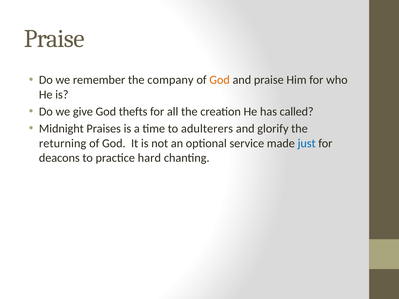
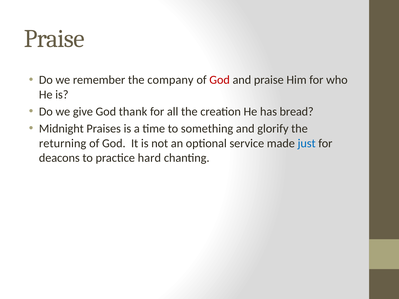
God colour: orange -> red (220, 80)
thefts: thefts -> thank (133, 112)
called: called -> bread (297, 112)
adulterers: adulterers -> something (207, 129)
